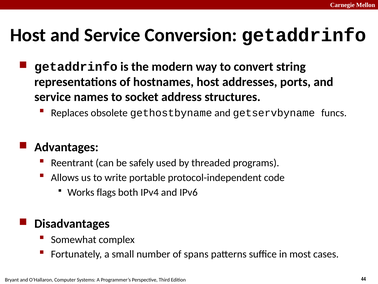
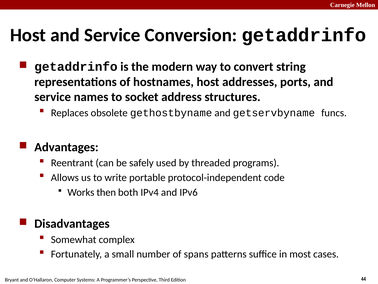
flags: flags -> then (106, 192)
